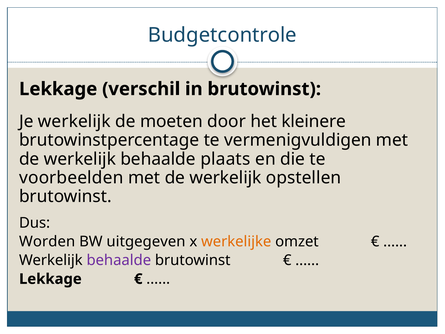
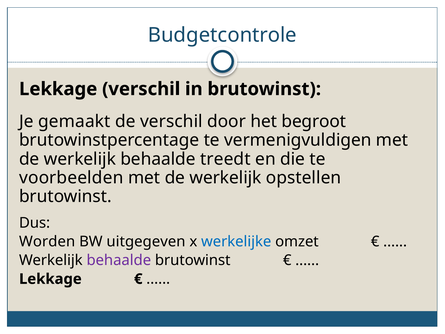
Je werkelijk: werkelijk -> gemaakt (74, 121)
de moeten: moeten -> verschil (171, 121)
kleinere: kleinere -> begroot (314, 121)
plaats: plaats -> treedt (225, 159)
werkelijke colour: orange -> blue (236, 241)
